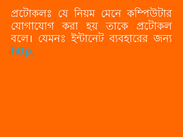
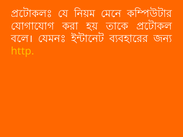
http colour: light blue -> yellow (23, 51)
